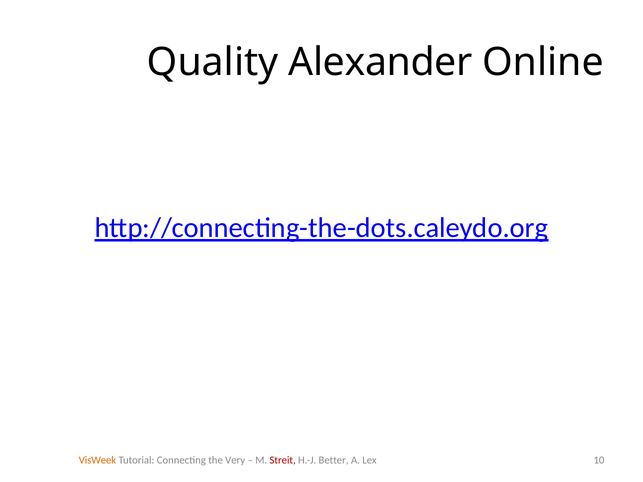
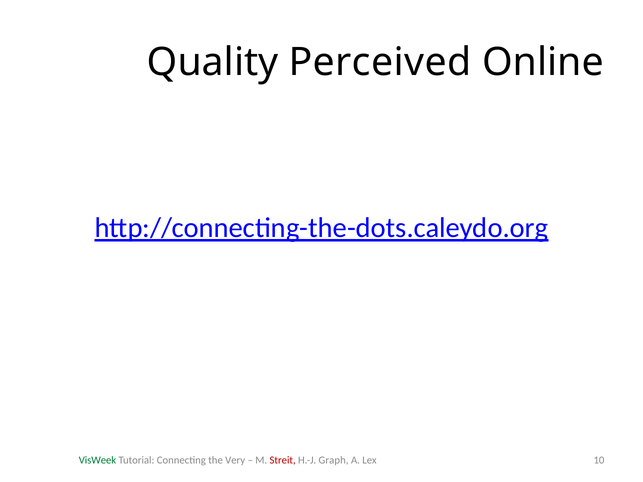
Alexander: Alexander -> Perceived (380, 62)
VisWeek colour: orange -> green (97, 460)
Better: Better -> Graph (334, 460)
